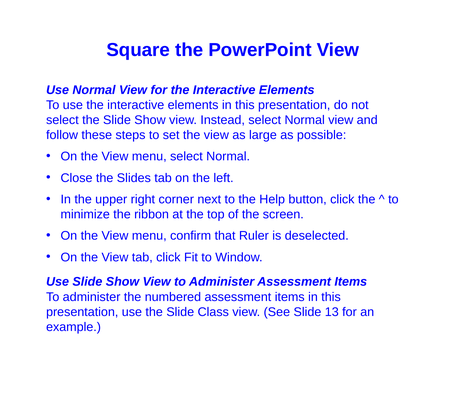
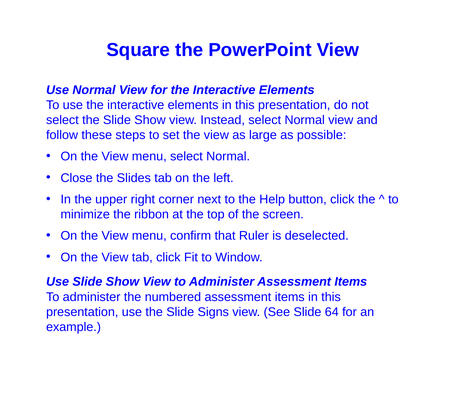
Class: Class -> Signs (213, 312)
13: 13 -> 64 (332, 312)
